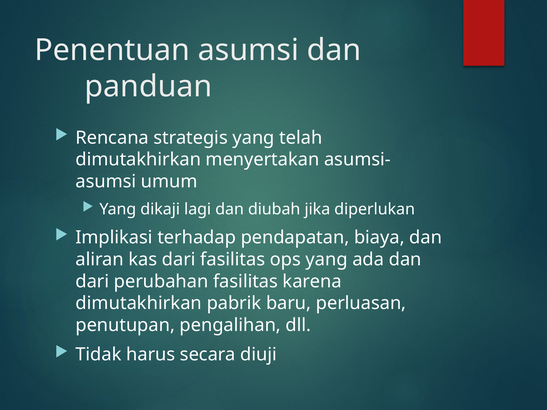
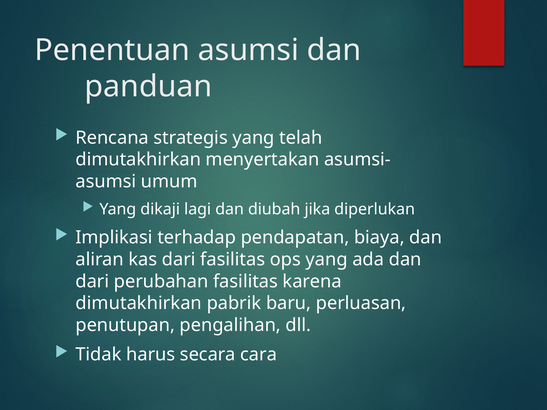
diuji: diuji -> cara (259, 355)
